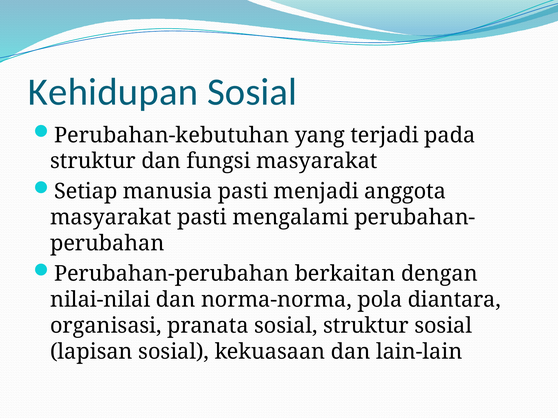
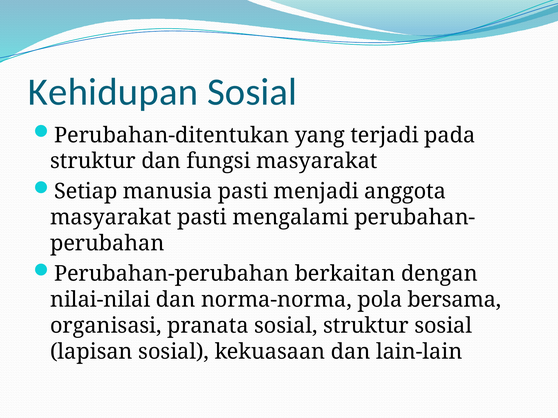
Perubahan-kebutuhan: Perubahan-kebutuhan -> Perubahan-ditentukan (172, 135)
diantara: diantara -> bersama (454, 300)
